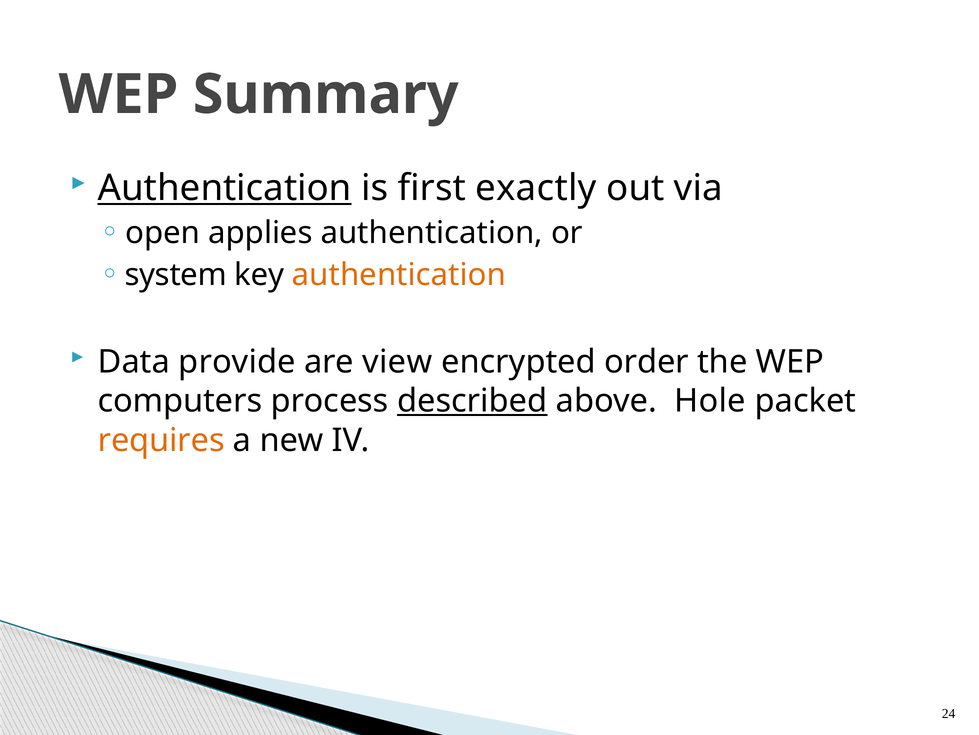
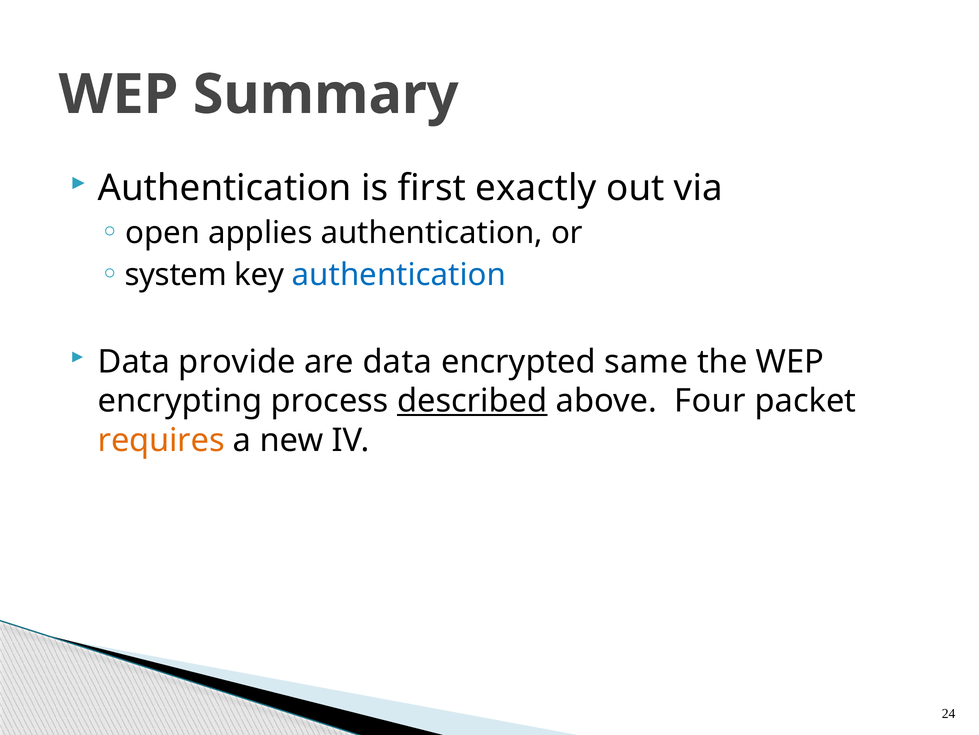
Authentication underline: present -> none (225, 188)
authentication colour: orange -> blue (399, 275)
are view: view -> data (397, 362)
order: order -> same (646, 362)
computers: computers -> encrypting (180, 401)
Hole: Hole -> Four (710, 401)
